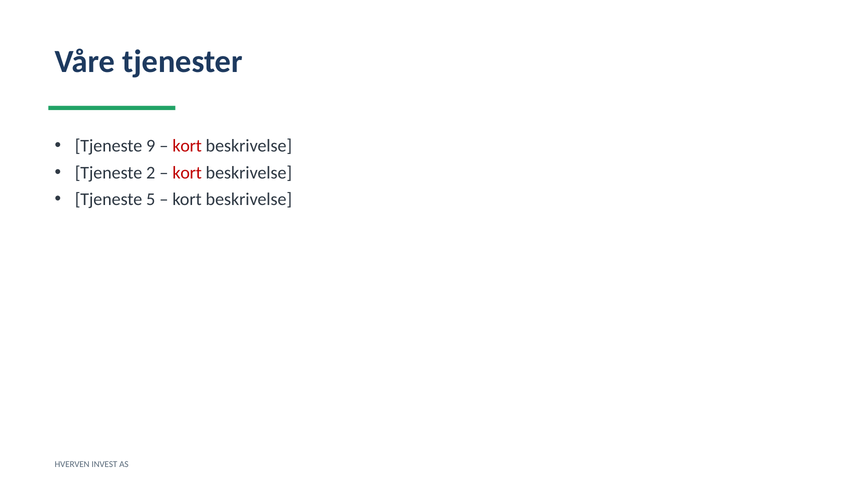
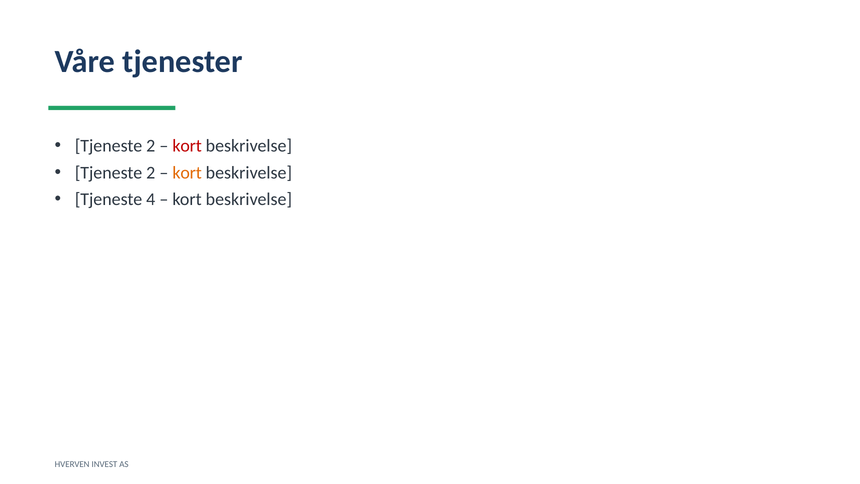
9: 9 -> 2 (151, 146)
kort colour: red -> orange (187, 173)
5: 5 -> 4 (151, 199)
